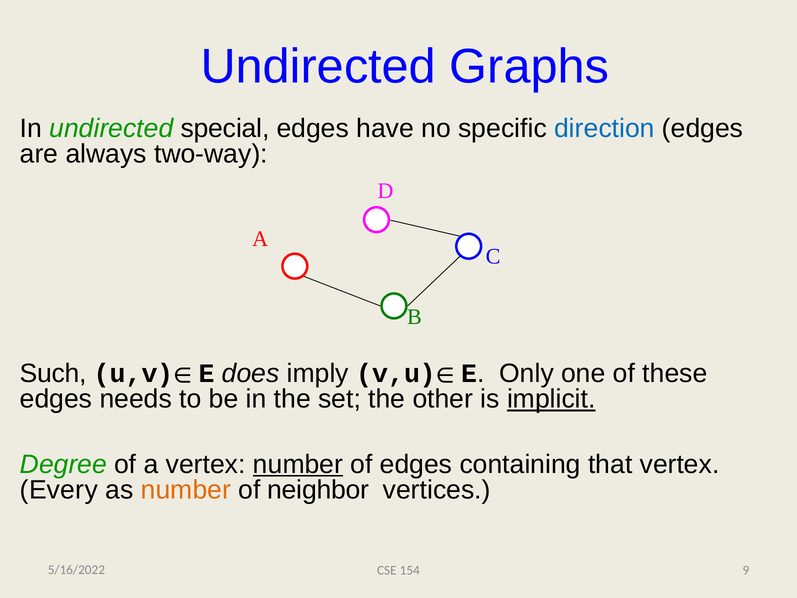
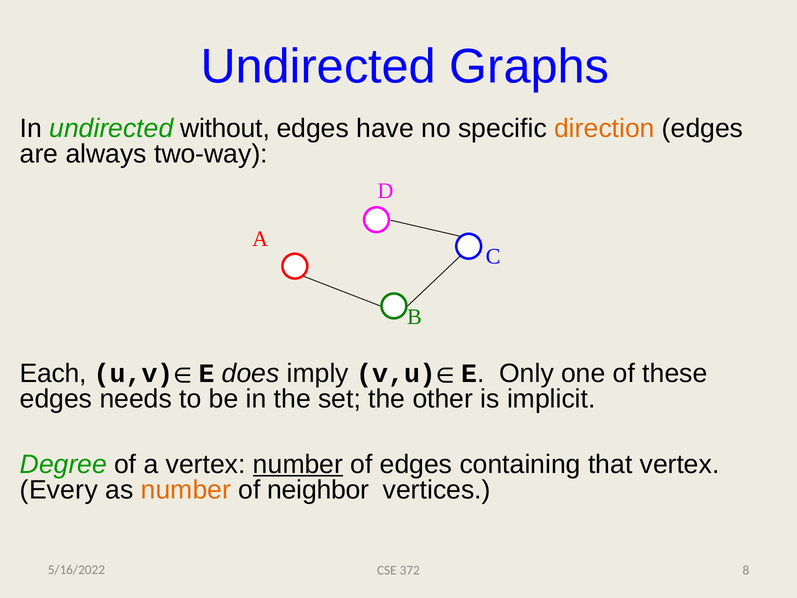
special: special -> without (225, 128)
direction colour: blue -> orange (604, 128)
Such: Such -> Each (53, 373)
implicit underline: present -> none (551, 399)
154: 154 -> 372 (410, 570)
9: 9 -> 8 (746, 570)
